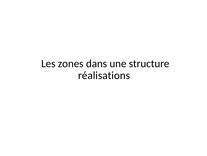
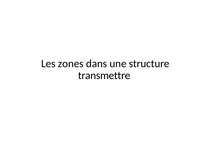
réalisations: réalisations -> transmettre (104, 75)
